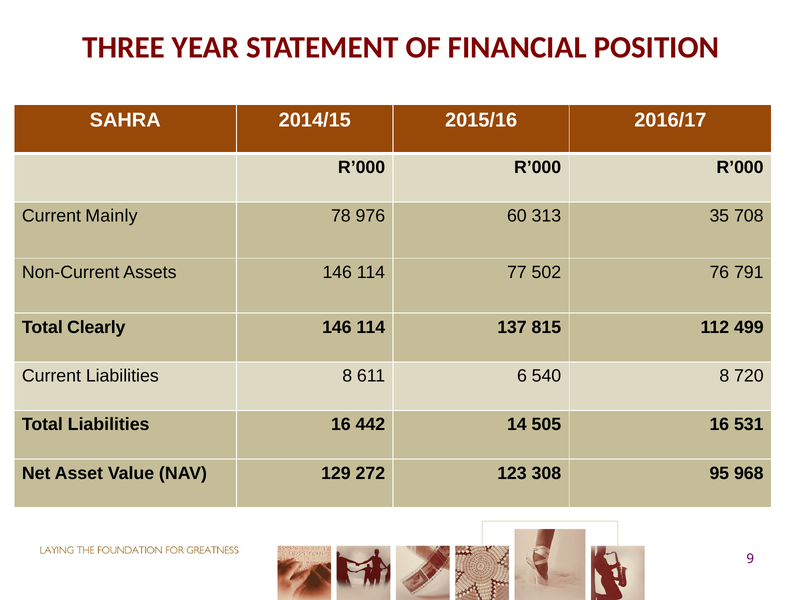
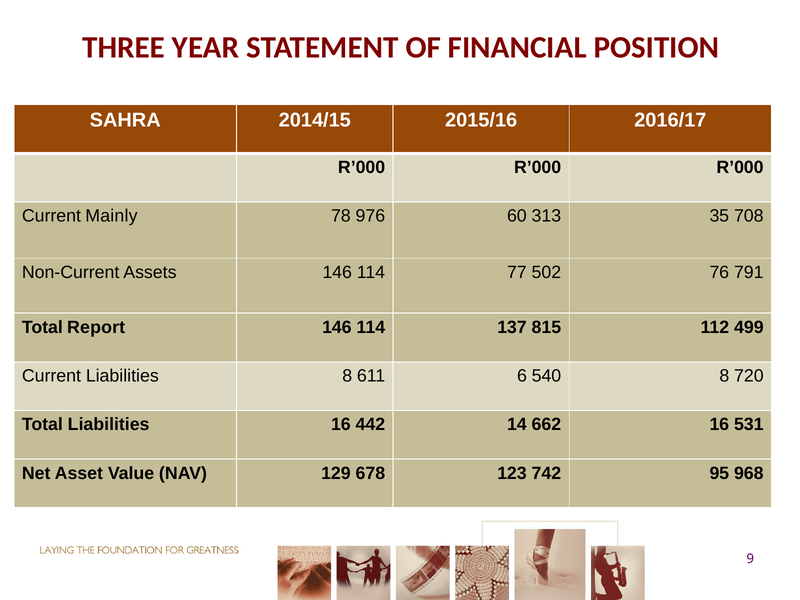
Clearly: Clearly -> Report (96, 327)
505: 505 -> 662 (546, 425)
272: 272 -> 678 (370, 473)
308: 308 -> 742 (546, 473)
